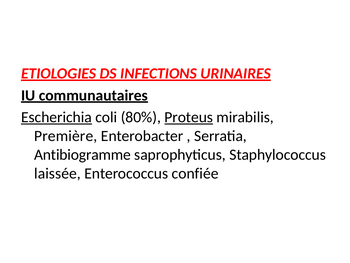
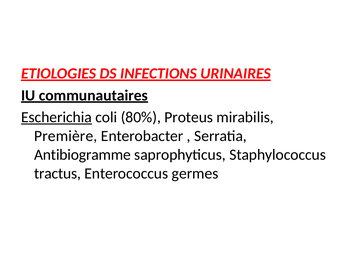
Proteus underline: present -> none (189, 117)
laissée: laissée -> tractus (58, 173)
confiée: confiée -> germes (195, 173)
